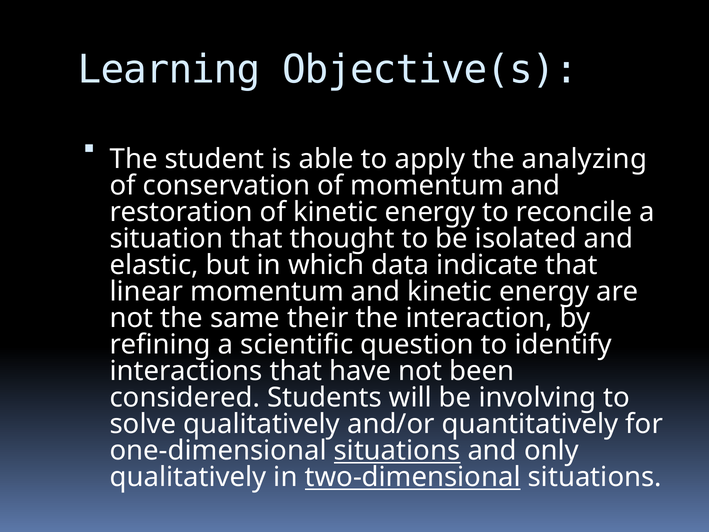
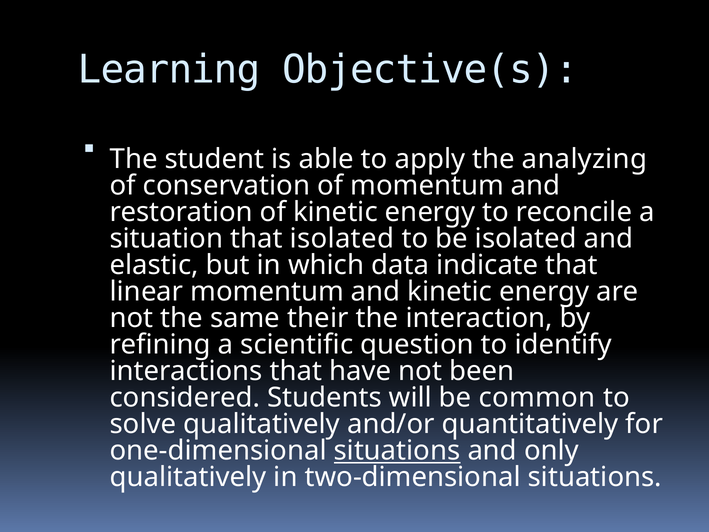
that thought: thought -> isolated (342, 239)
involving: involving -> common (537, 398)
two-dimensional underline: present -> none (413, 477)
